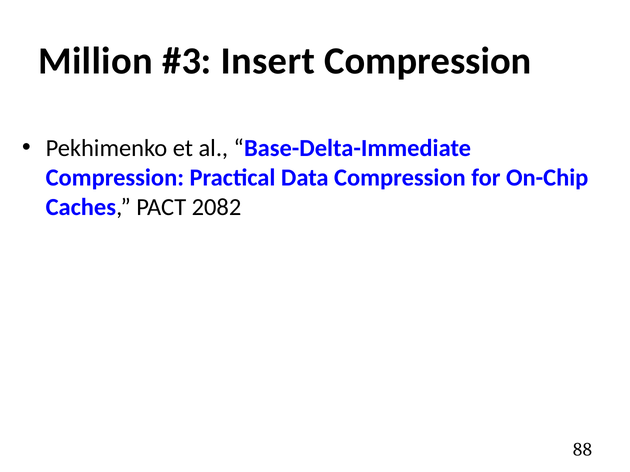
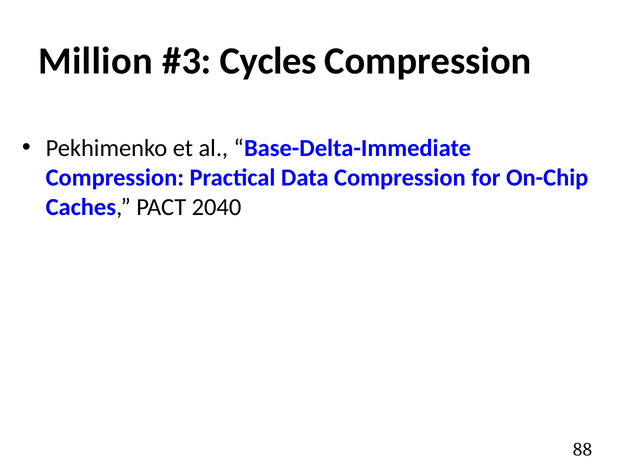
Insert: Insert -> Cycles (268, 61)
2082: 2082 -> 2040 (216, 207)
